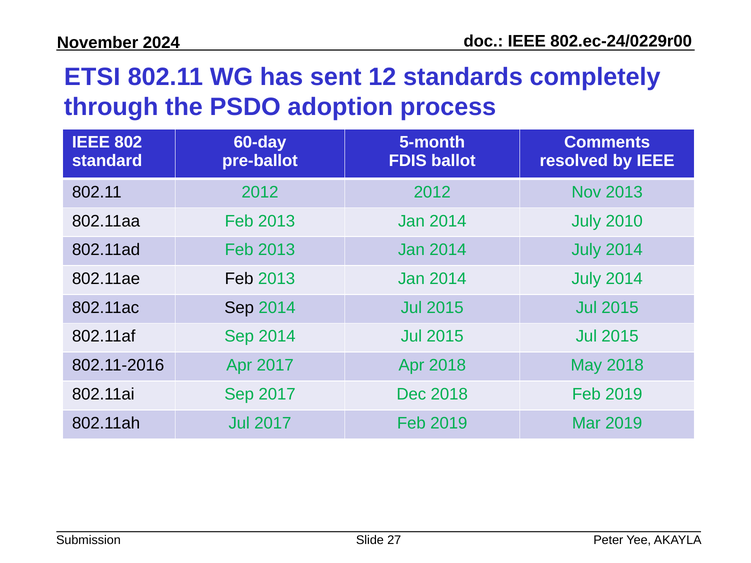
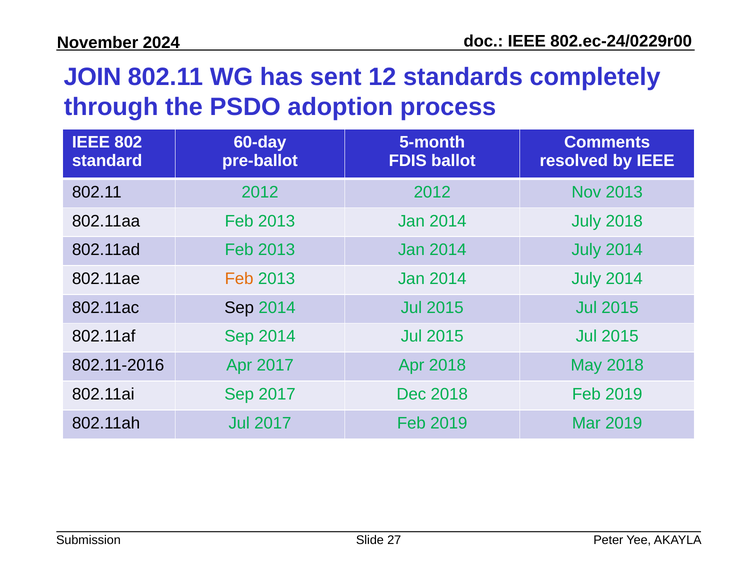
ETSI: ETSI -> JOIN (93, 77)
July 2010: 2010 -> 2018 (624, 221)
Feb colour: black -> orange (239, 279)
